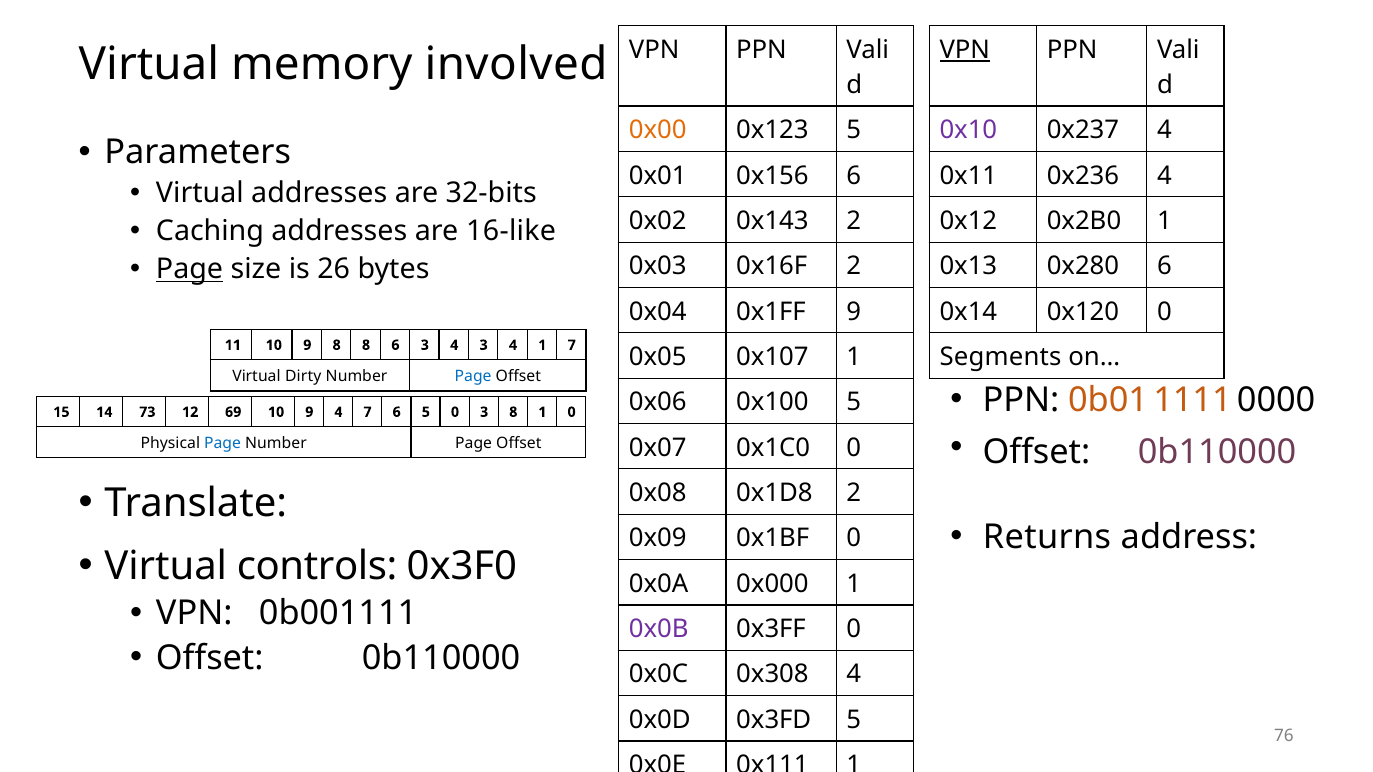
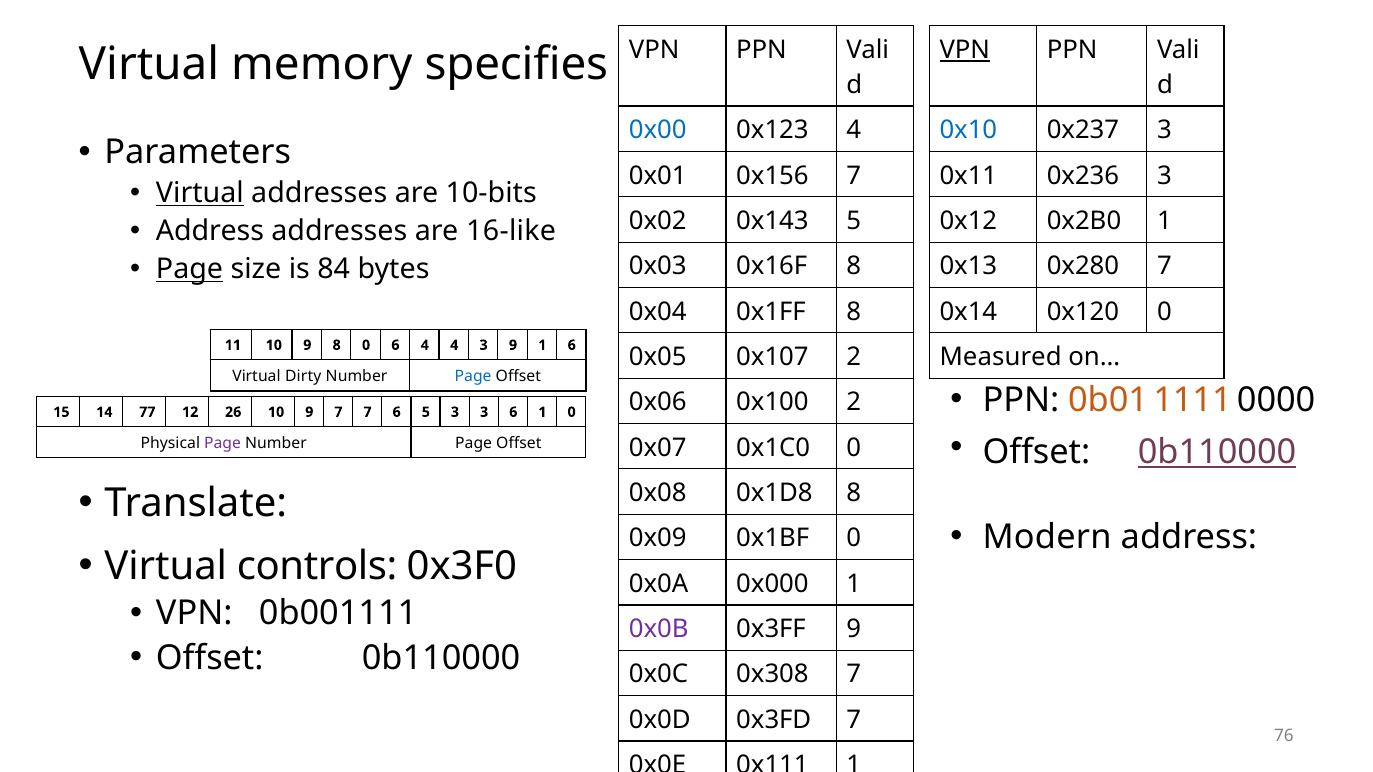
involved: involved -> specifies (516, 64)
0x00 colour: orange -> blue (658, 130)
0x123 5: 5 -> 4 (854, 130)
0x10 colour: purple -> blue (968, 130)
0x237 4: 4 -> 3 (1164, 130)
0x156 6: 6 -> 7 (854, 176)
0x236 4: 4 -> 3 (1164, 176)
Virtual underline: none -> present (200, 193)
32-bits: 32-bits -> 10-bits (491, 193)
0x143 2: 2 -> 5 (854, 221)
Caching: Caching -> Address (210, 231)
26: 26 -> 84 (334, 269)
0x16F 2: 2 -> 8 (854, 266)
0x280 6: 6 -> 7 (1164, 266)
0x1FF 9: 9 -> 8 (854, 312)
8 8: 8 -> 0 (366, 345)
6 3: 3 -> 4 (425, 345)
4 3 4: 4 -> 9 (513, 345)
1 7: 7 -> 6 (572, 345)
0x107 1: 1 -> 2 (854, 357)
Segments: Segments -> Measured (1001, 357)
0x100 5: 5 -> 2 (854, 402)
73: 73 -> 77 (147, 412)
69: 69 -> 26 (233, 412)
9 4: 4 -> 7 (338, 412)
5 0: 0 -> 3 (455, 412)
3 8: 8 -> 6 (513, 412)
0b110000 underline: none -> present (1217, 453)
Page colour: blue -> purple (223, 443)
0x1D8 2: 2 -> 8 (854, 493)
Returns: Returns -> Modern (1047, 537)
0x3FF 0: 0 -> 9 (854, 629)
0x308 4: 4 -> 7 (854, 675)
0x3FD 5: 5 -> 7 (854, 720)
